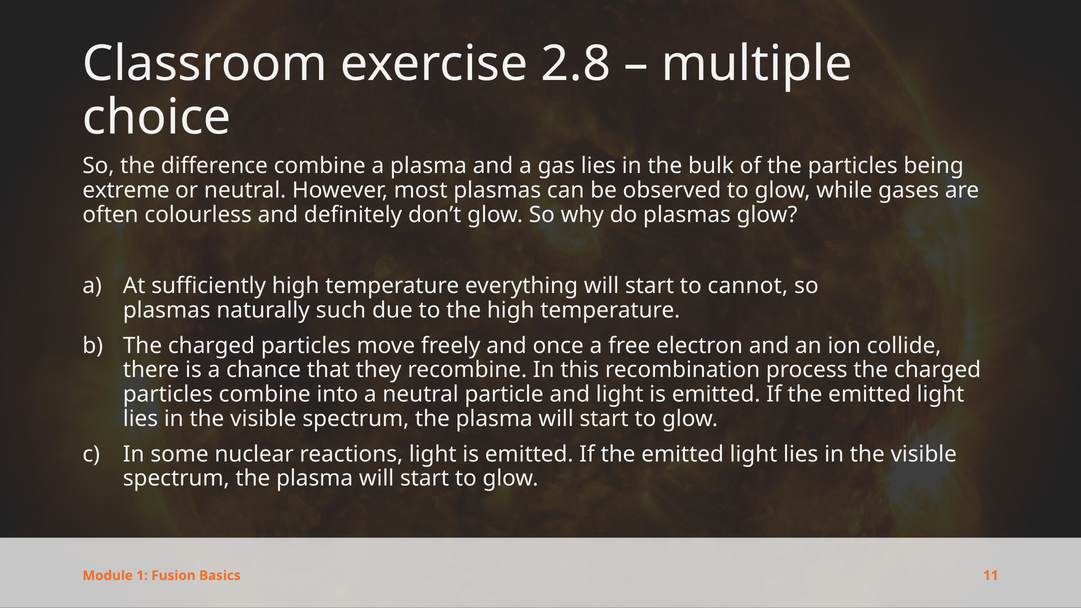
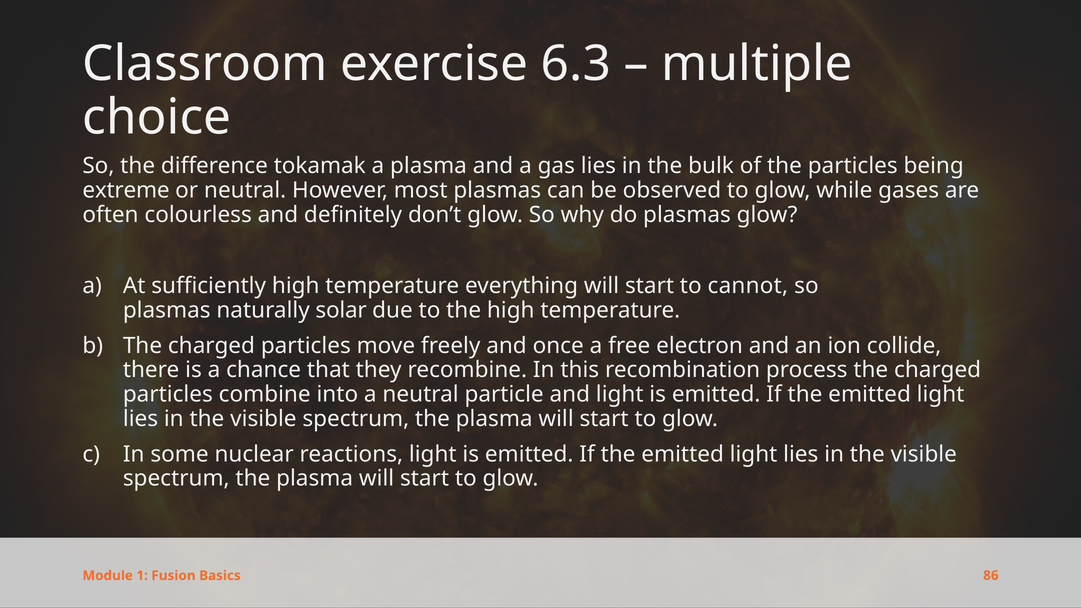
2.8: 2.8 -> 6.3 (576, 64)
difference combine: combine -> tokamak (320, 166)
such: such -> solar (341, 310)
11: 11 -> 86 (991, 576)
